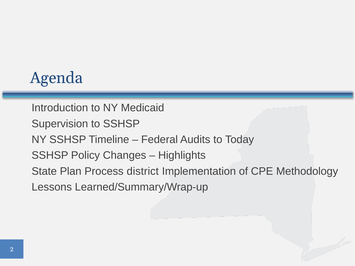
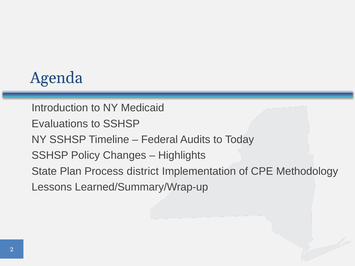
Supervision: Supervision -> Evaluations (60, 124)
